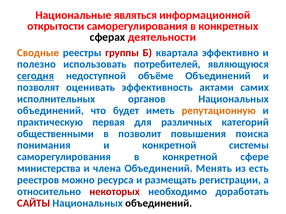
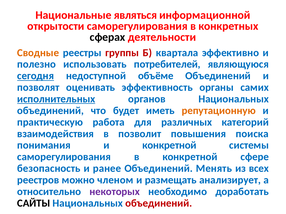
актами: актами -> органы (217, 88)
исполнительных underline: none -> present (56, 99)
первая: первая -> работа (109, 122)
общественными: общественными -> взаимодействия (56, 134)
министерства: министерства -> безопасность (49, 169)
члена: члена -> ранее (107, 169)
есть: есть -> всех (259, 169)
ресурса: ресурса -> членом (115, 180)
регистрации: регистрации -> анализирует (230, 180)
некоторых colour: red -> purple (115, 192)
САЙТЫ colour: red -> black (34, 204)
объединений colour: black -> red (159, 204)
